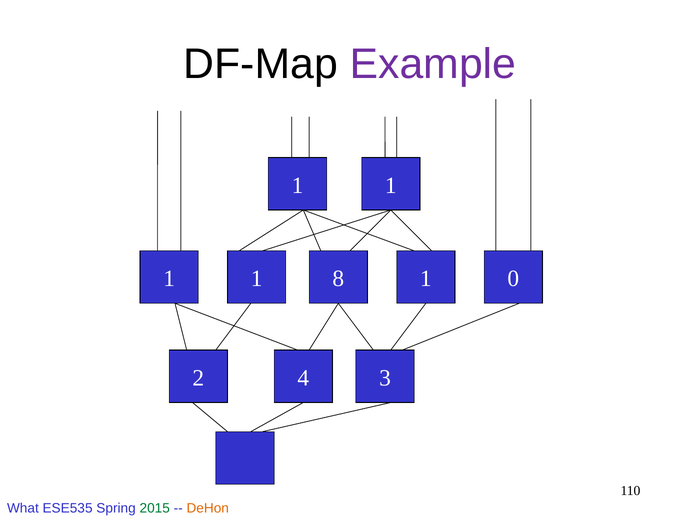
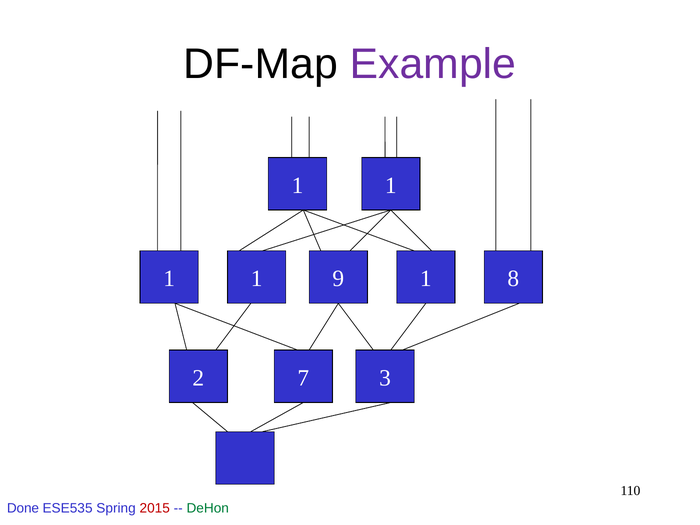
8: 8 -> 9 (338, 279)
0: 0 -> 8 (513, 279)
4: 4 -> 7 (303, 378)
What: What -> Done (23, 508)
2015 colour: green -> red (155, 508)
DeHon colour: orange -> green (208, 508)
